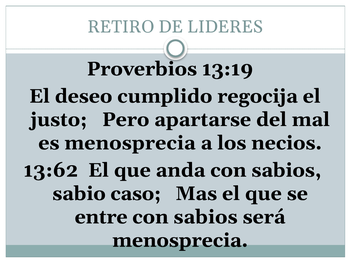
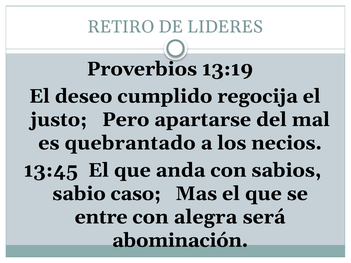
es menosprecia: menosprecia -> quebrantado (130, 143)
13:62: 13:62 -> 13:45 (51, 170)
sabios: sabios -> alegra (205, 217)
menosprecia: menosprecia -> abominación (180, 241)
